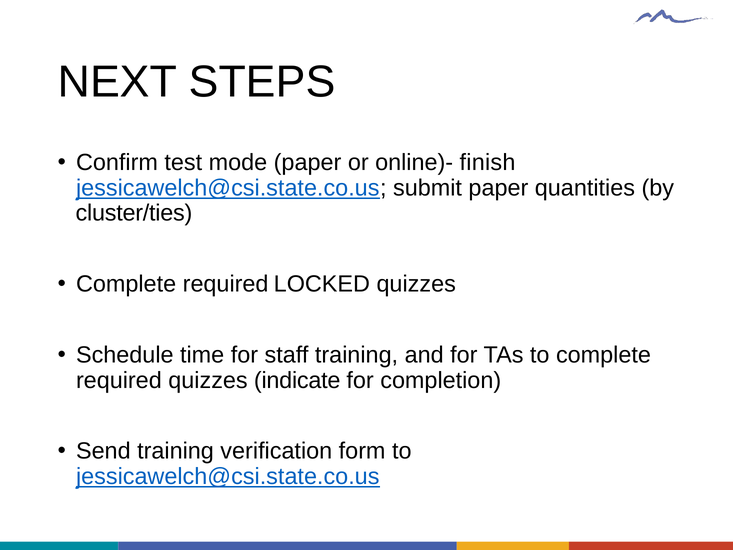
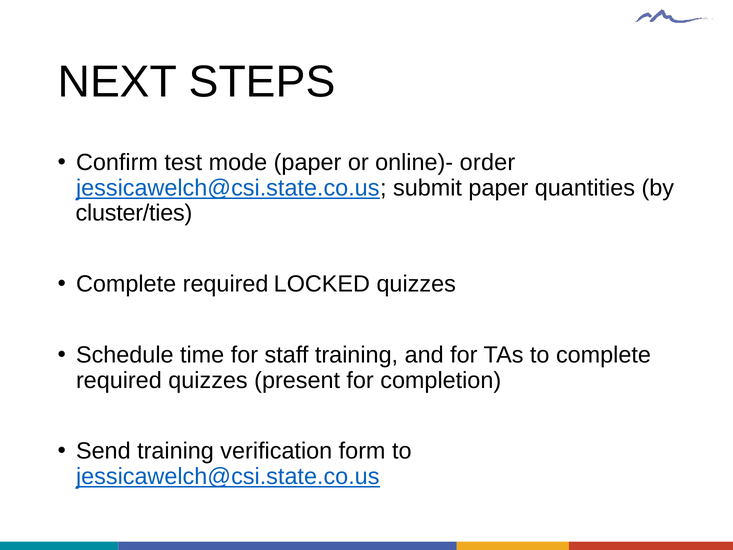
finish: finish -> order (488, 163)
indicate: indicate -> present (297, 380)
